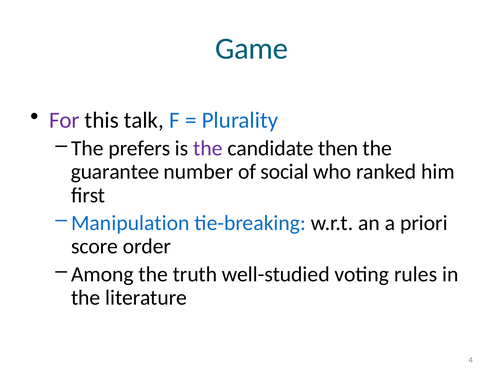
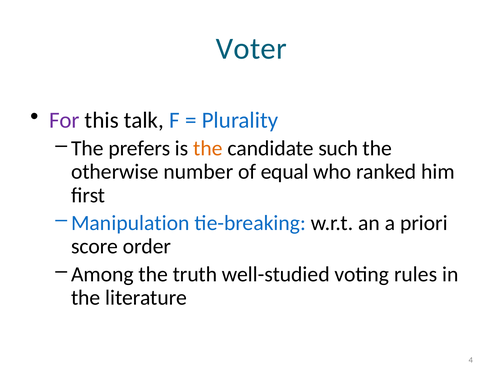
Game: Game -> Voter (251, 49)
the colour: purple -> orange (208, 149)
then: then -> such (338, 149)
guarantee: guarantee -> otherwise (115, 172)
social: social -> equal (285, 172)
